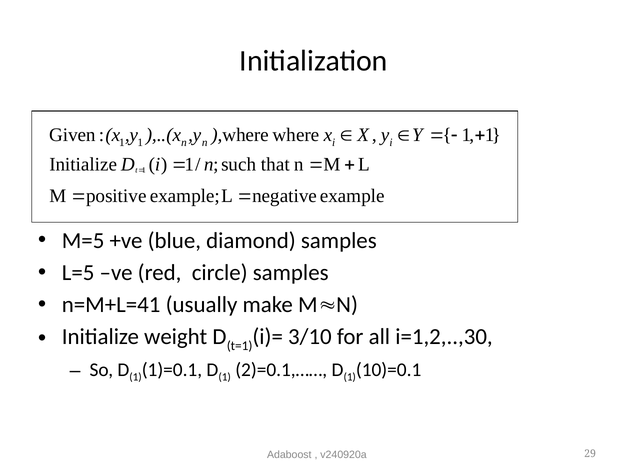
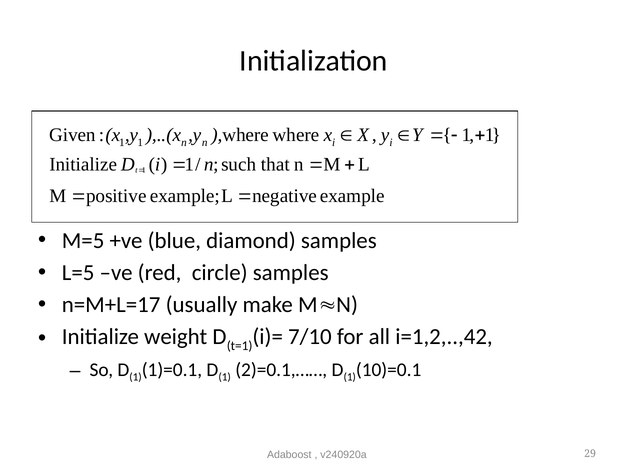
n=M+L=41: n=M+L=41 -> n=M+L=17 (111, 304)
3/10: 3/10 -> 7/10 (310, 336)
i=1,2,..,30: i=1,2,..,30 -> i=1,2,..,42 (444, 336)
